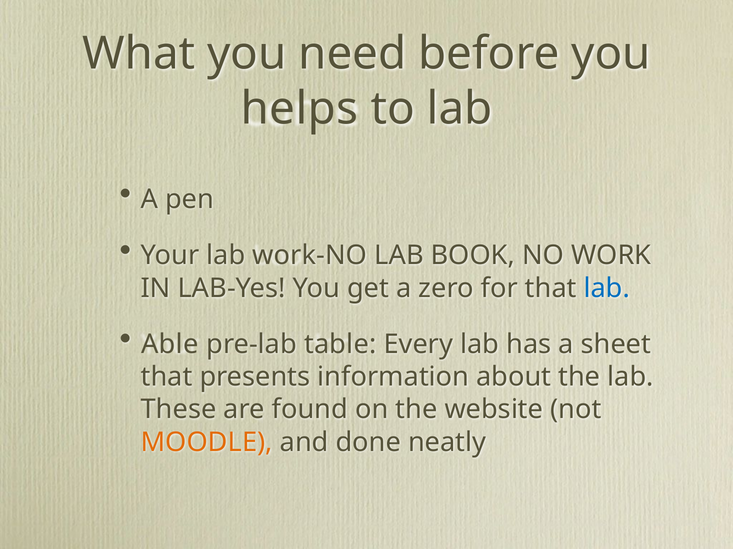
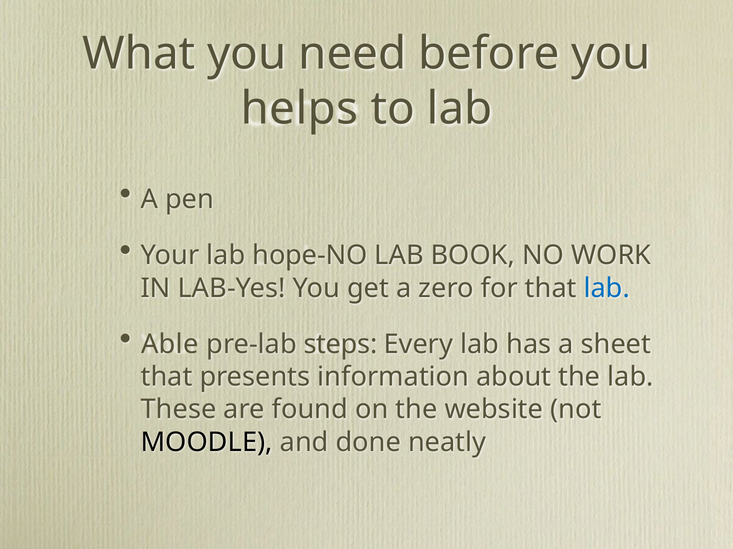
work-NO: work-NO -> hope-NO (310, 256)
table: table -> steps (340, 345)
MOODLE colour: orange -> black (207, 443)
